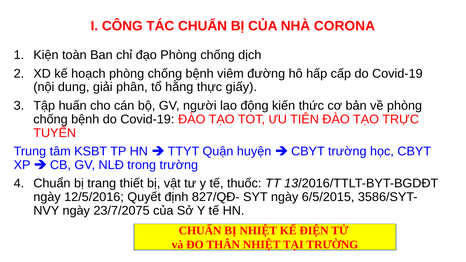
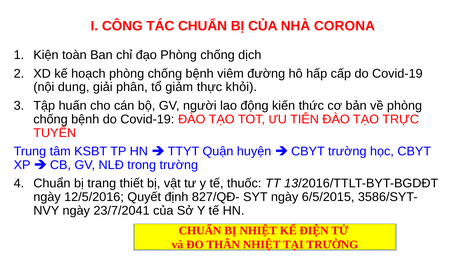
hằng: hằng -> giảm (179, 87)
giấy: giấy -> khỏi (241, 87)
23/7/2075: 23/7/2075 -> 23/7/2041 (122, 211)
